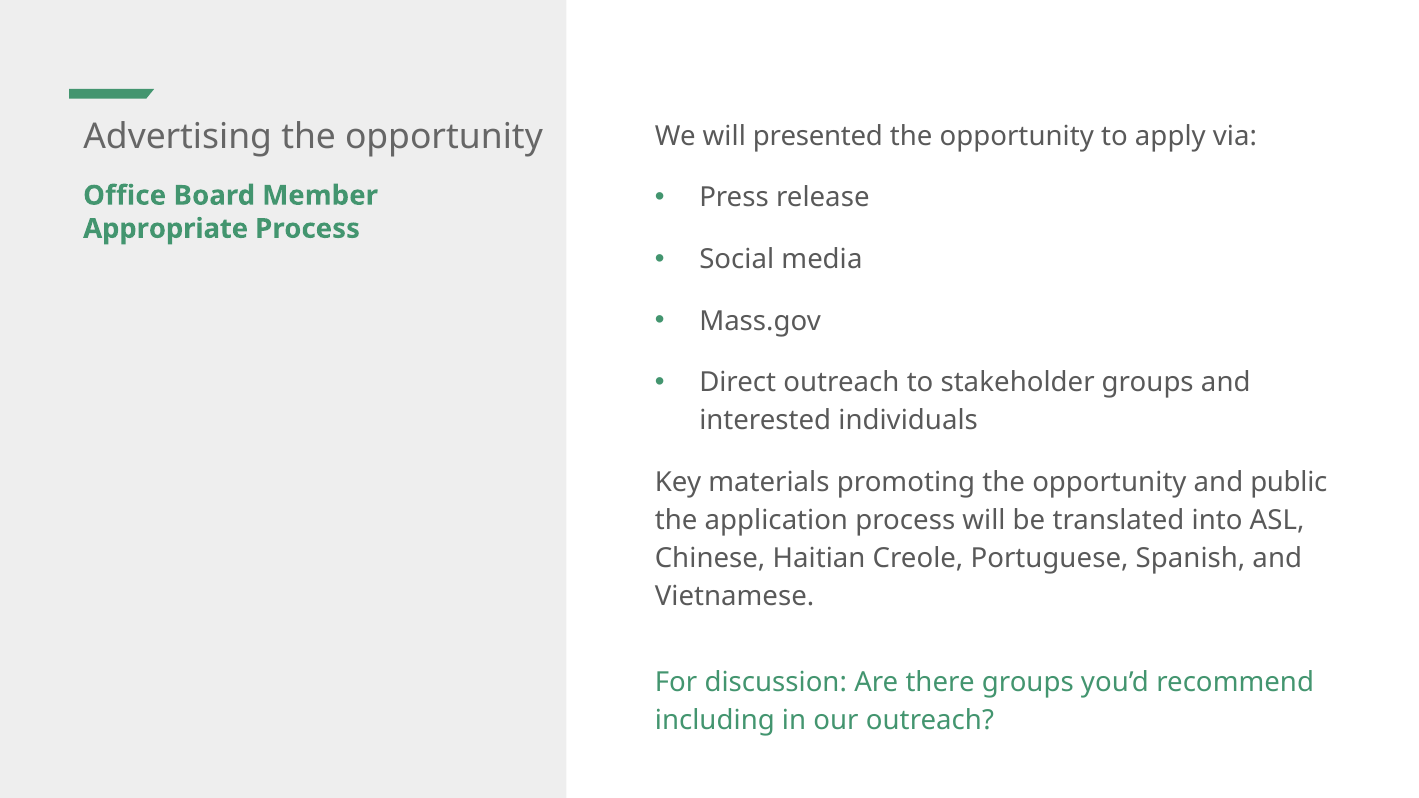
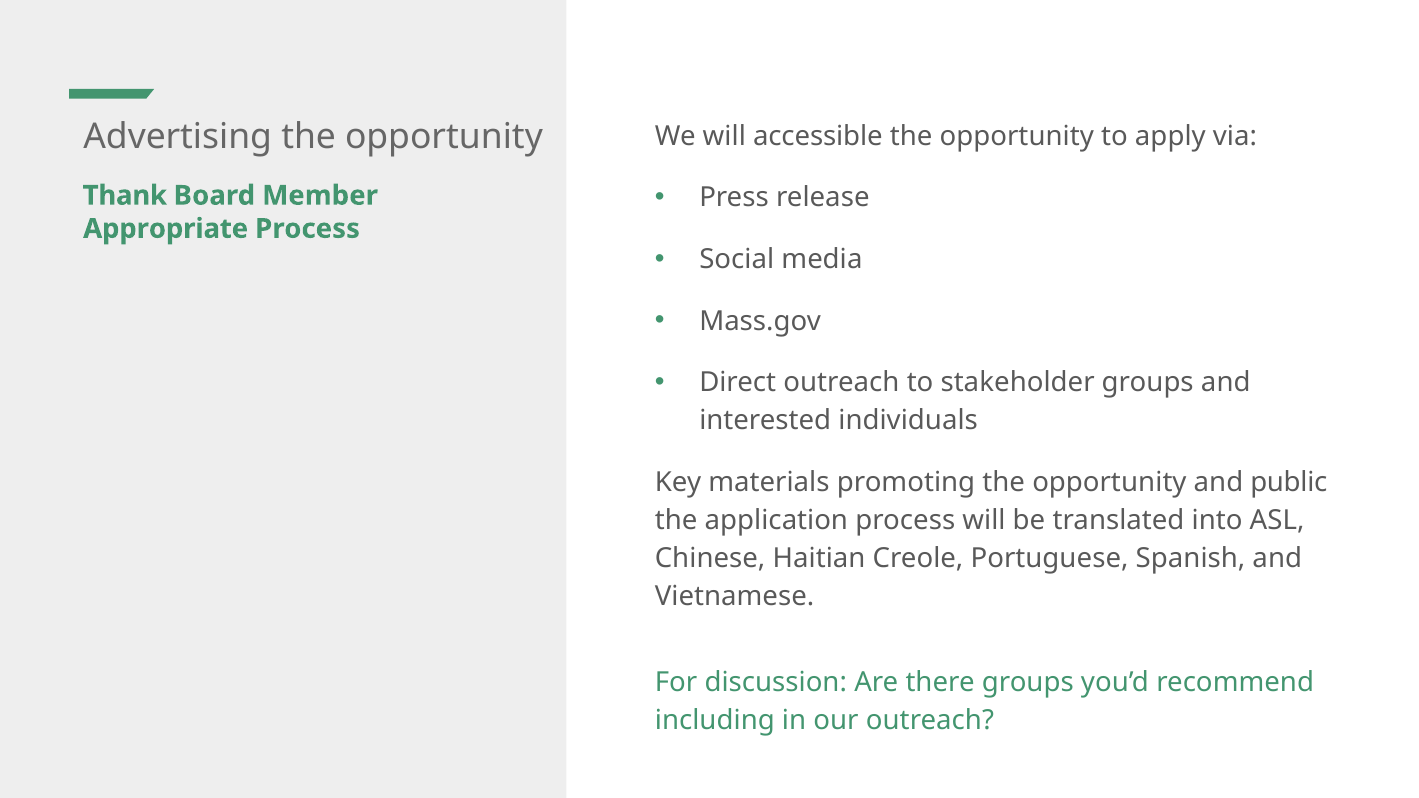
presented: presented -> accessible (818, 136)
Office: Office -> Thank (125, 196)
